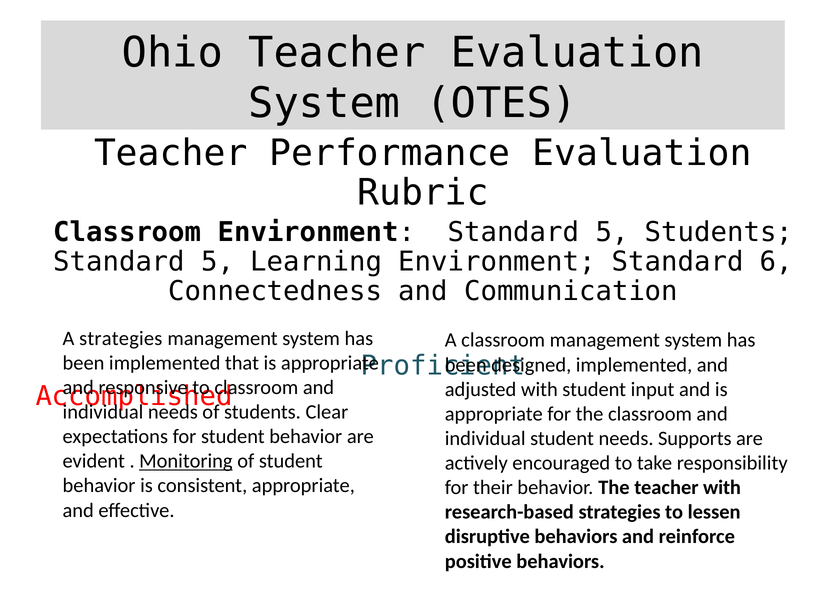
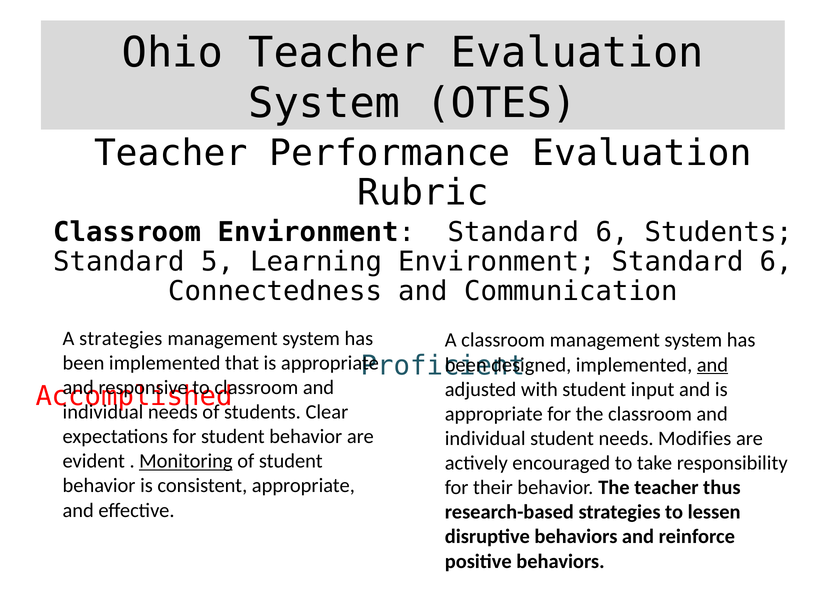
Classroom Environment Standard 5: 5 -> 6 (612, 232)
and underline: none -> present (712, 365)
Supports: Supports -> Modifies (695, 439)
teacher with: with -> thus (722, 488)
